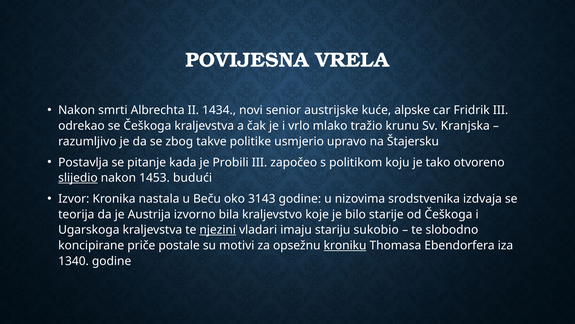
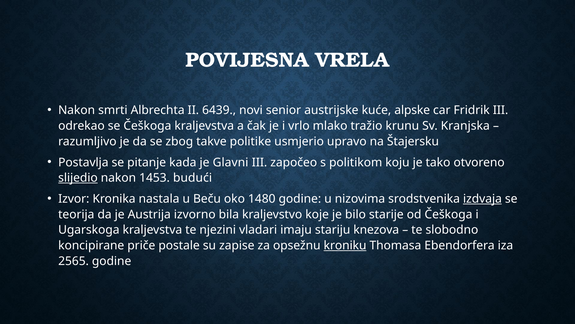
1434: 1434 -> 6439 (219, 110)
Probili: Probili -> Glavni (231, 162)
3143: 3143 -> 1480 (262, 199)
izdvaja underline: none -> present (482, 199)
njezini underline: present -> none (218, 230)
sukobio: sukobio -> knezova (376, 230)
motivi: motivi -> zapise (237, 245)
1340: 1340 -> 2565 (74, 261)
